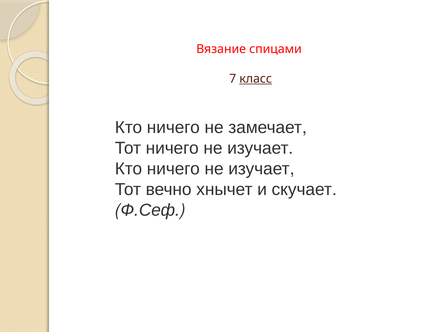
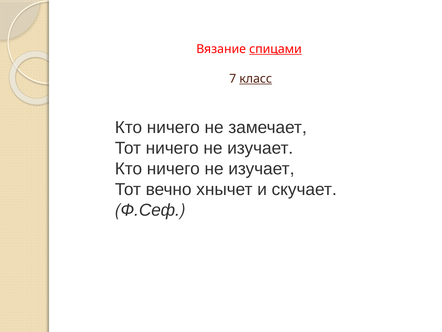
спицами underline: none -> present (275, 49)
